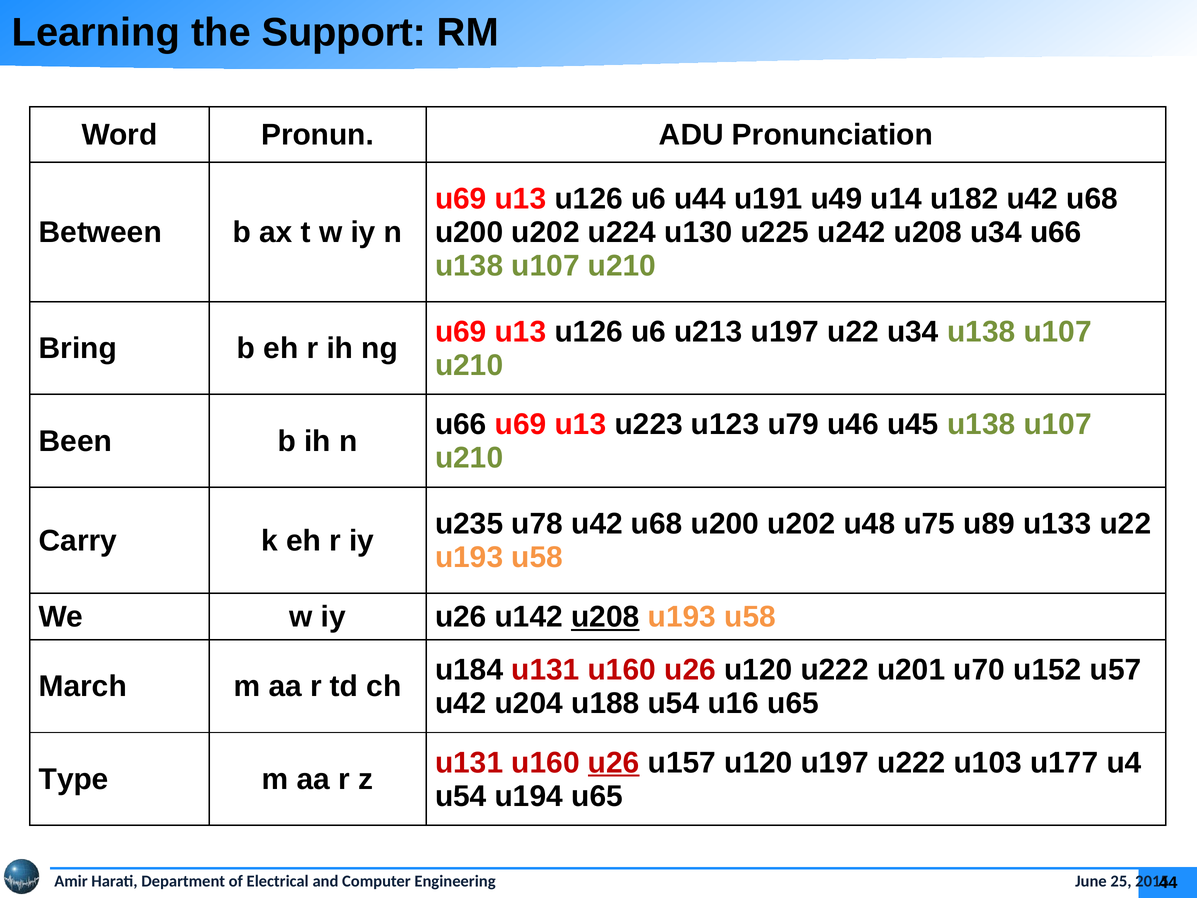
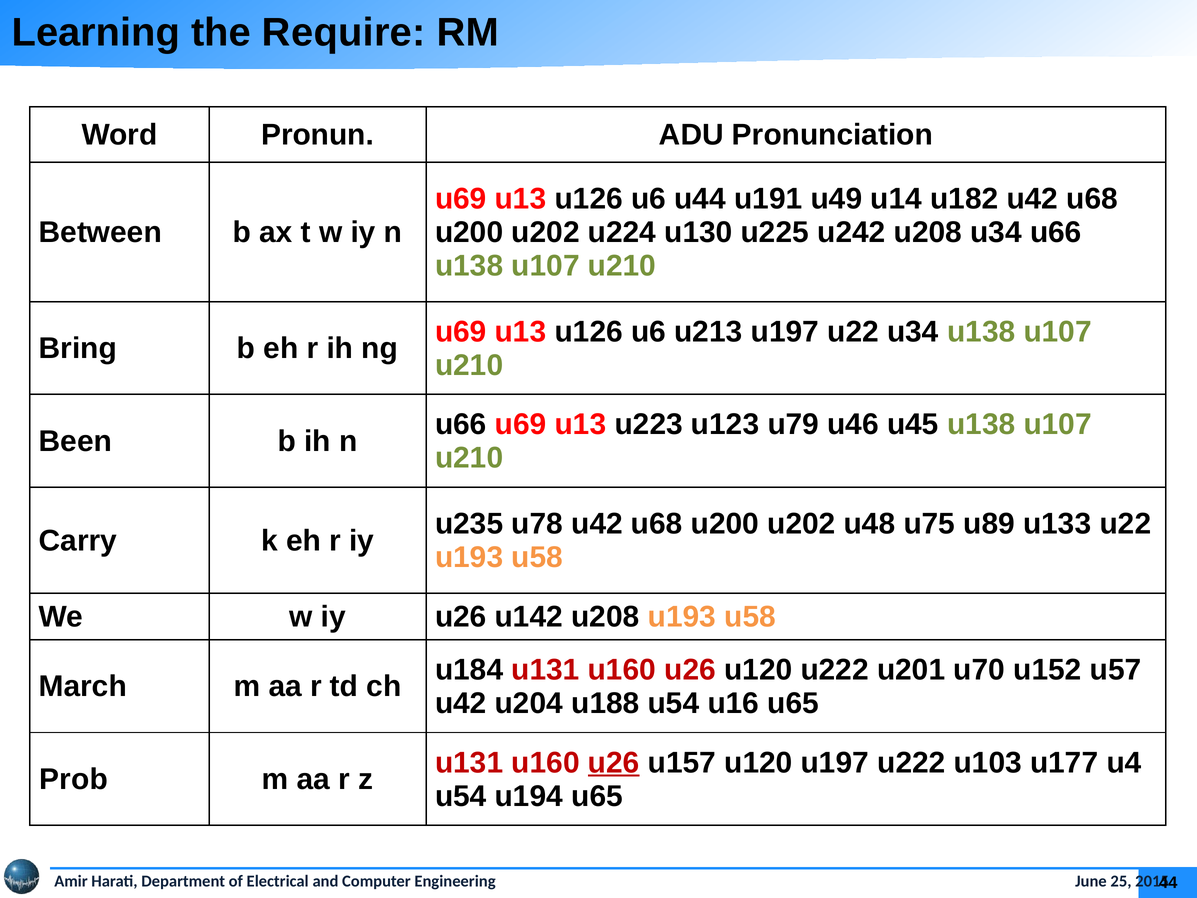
Support: Support -> Require (344, 33)
u208 underline: present -> none (605, 617)
Type: Type -> Prob (74, 779)
